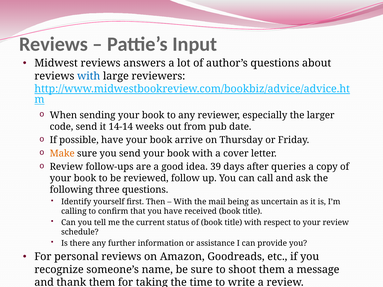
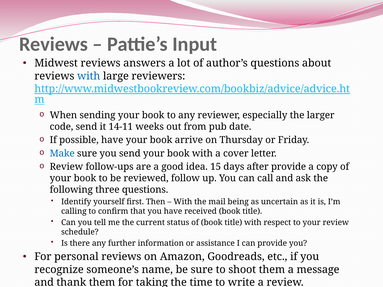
14-14: 14-14 -> 14-11 (121, 127)
Make colour: orange -> blue (62, 154)
39: 39 -> 15 (216, 167)
after queries: queries -> provide (289, 167)
